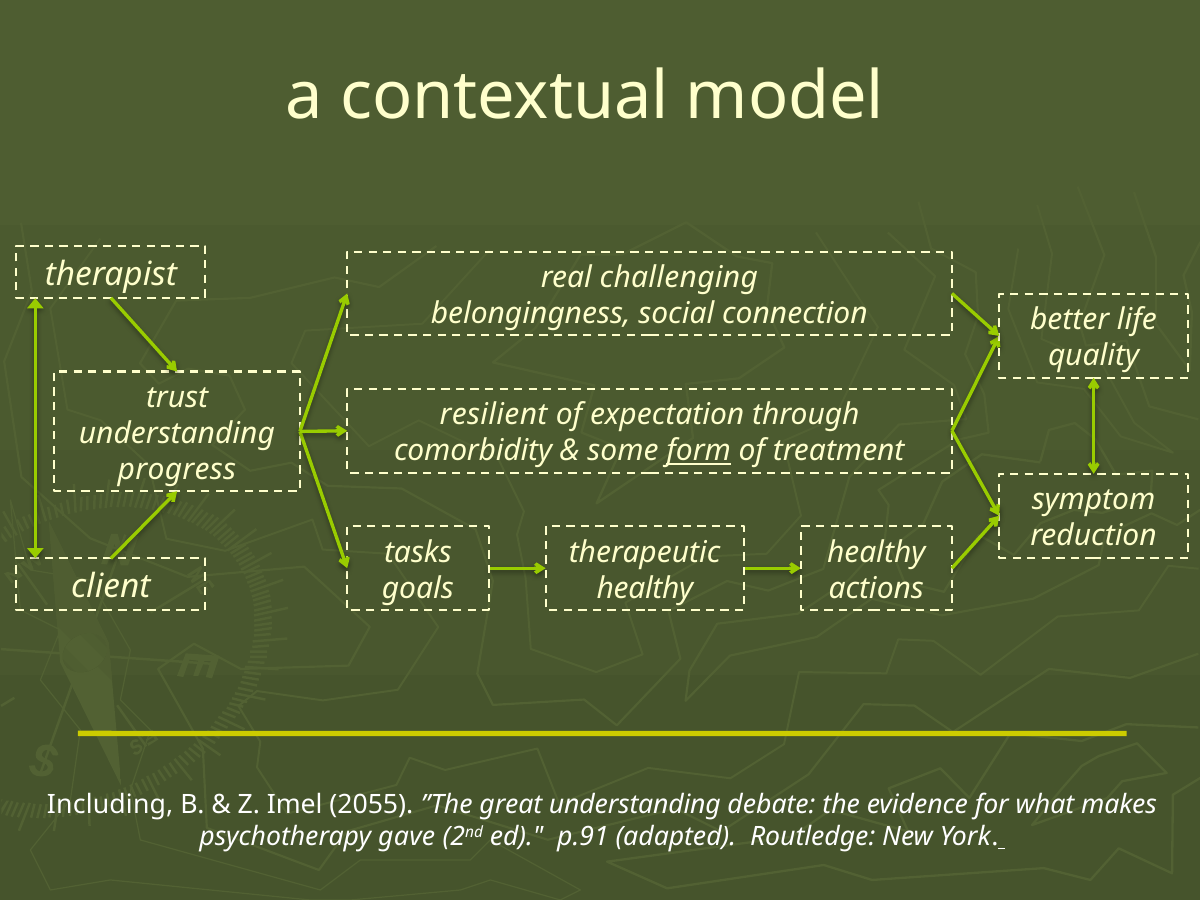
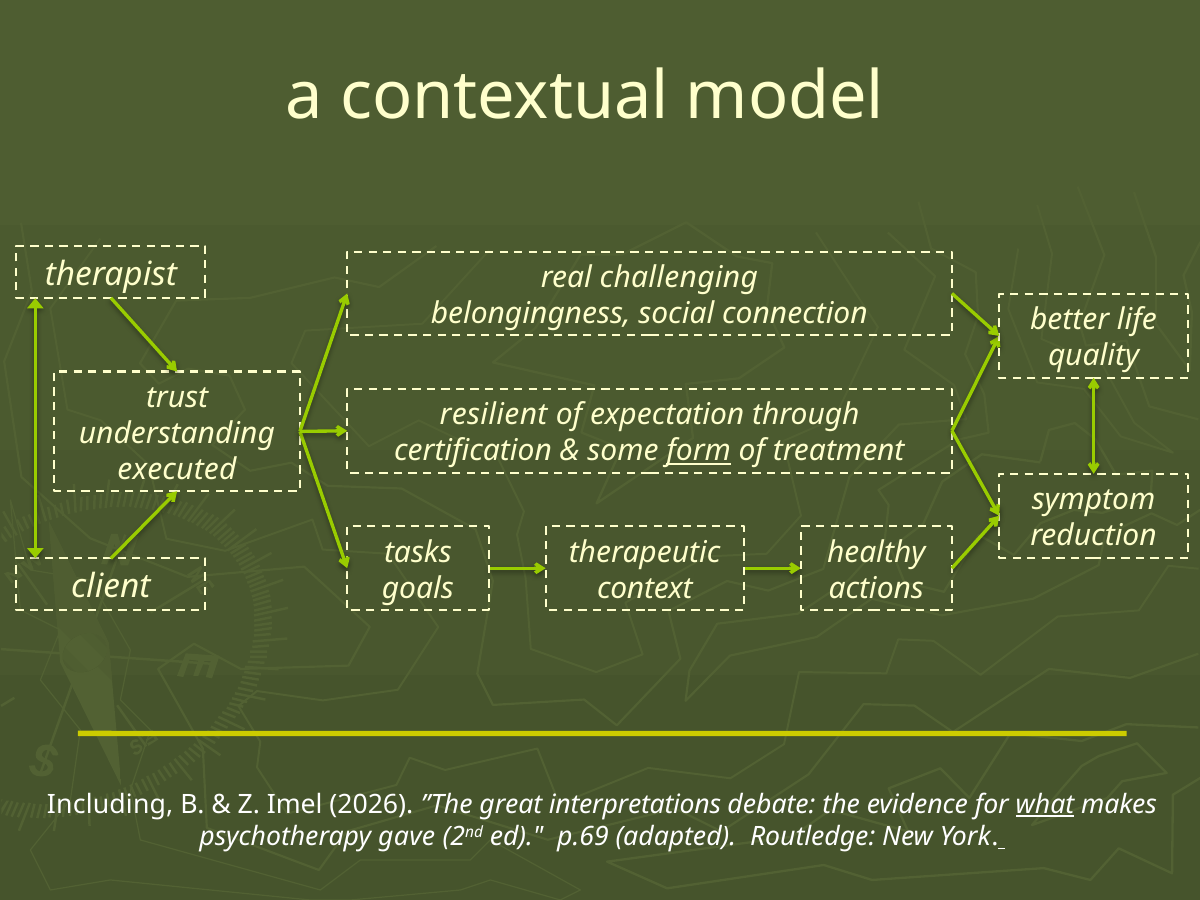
comorbidity: comorbidity -> certification (473, 451)
progress: progress -> executed (177, 469)
healthy: healthy -> context (645, 588)
2055: 2055 -> 2026 (371, 804)
great understanding: understanding -> interpretations (635, 804)
what underline: none -> present (1045, 804)
p.91: p.91 -> p.69 (583, 836)
